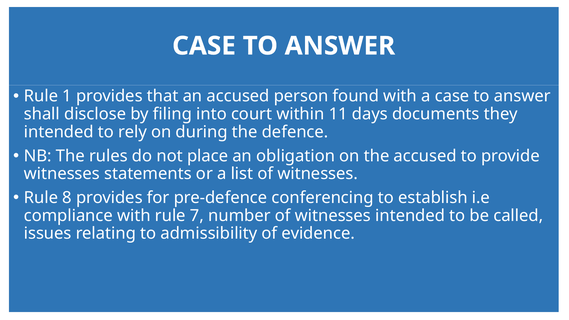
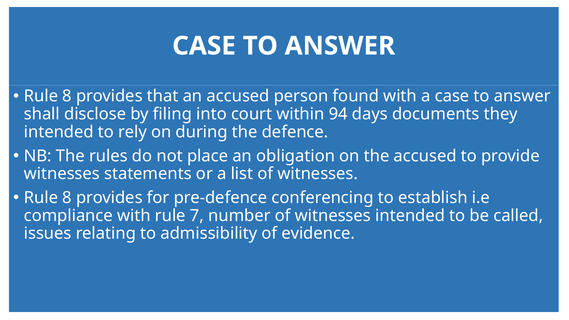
1: 1 -> 8 (67, 96)
11: 11 -> 94 (338, 114)
